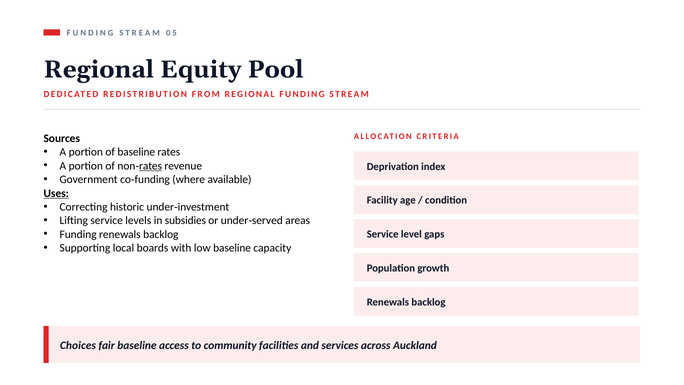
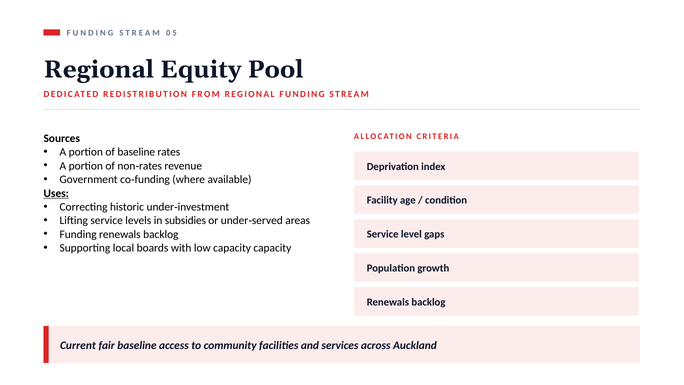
rates underline: present -> none (151, 166)
low baseline: baseline -> capacity (232, 248)
Choices: Choices -> Current (78, 345)
